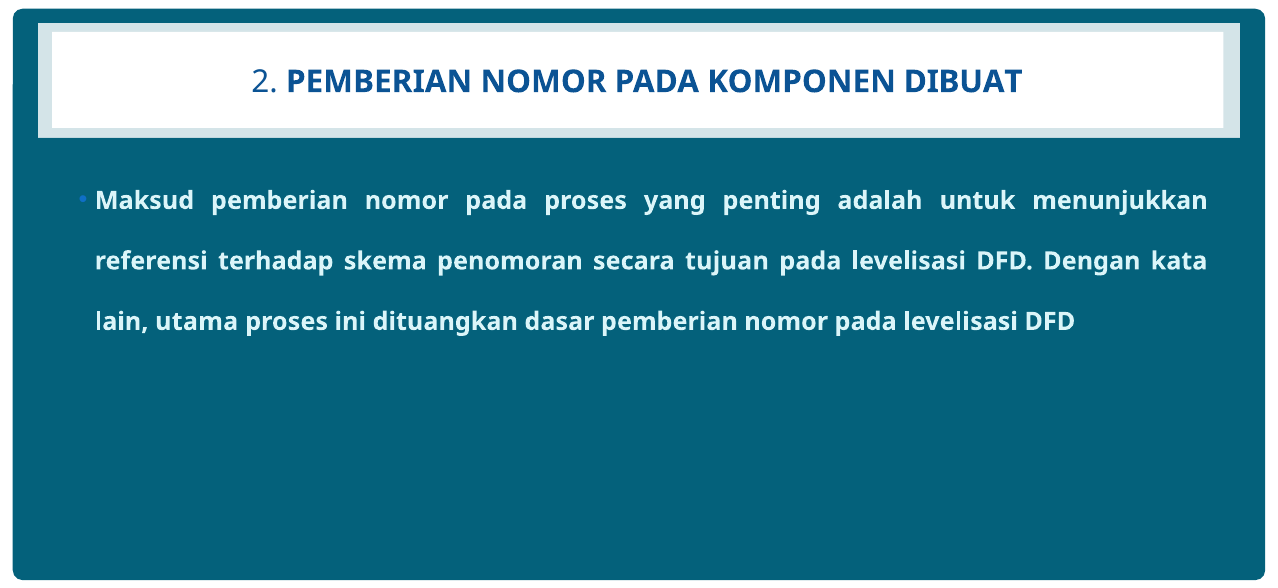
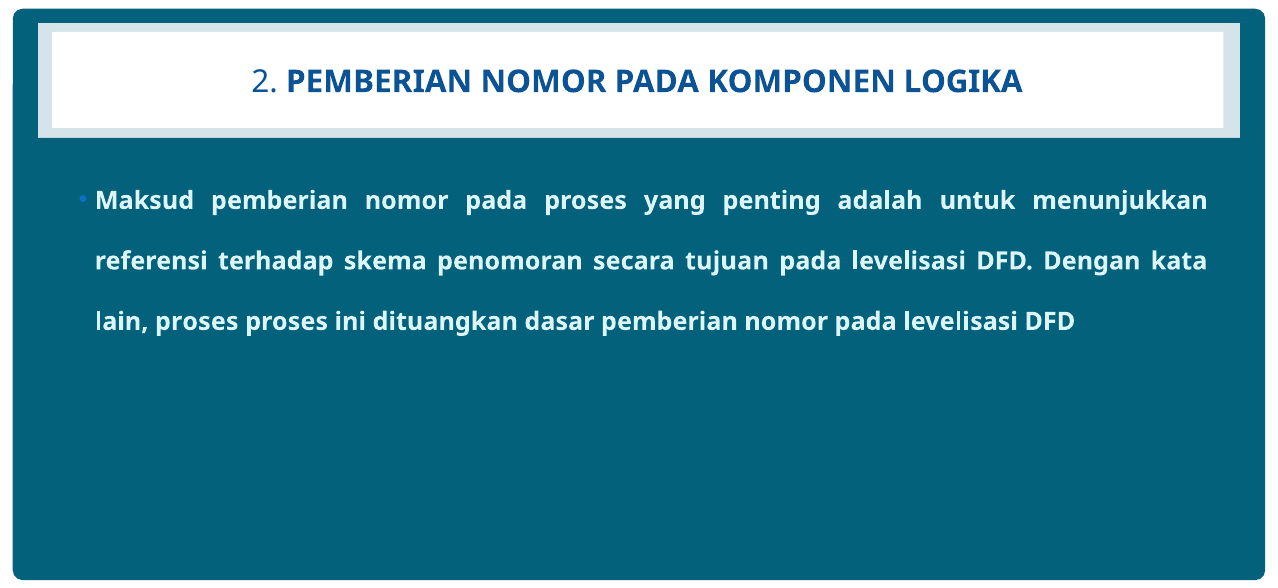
DIBUAT: DIBUAT -> LOGIKA (963, 82)
lain utama: utama -> proses (197, 322)
